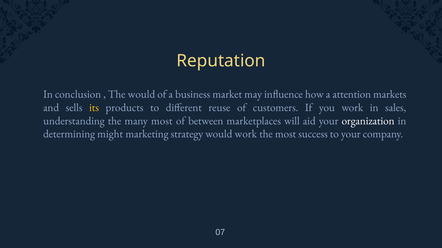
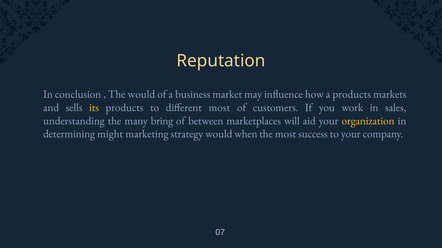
a attention: attention -> products (352, 95)
different reuse: reuse -> most (219, 108)
many most: most -> bring (162, 121)
organization colour: white -> yellow (368, 121)
would work: work -> when (246, 134)
